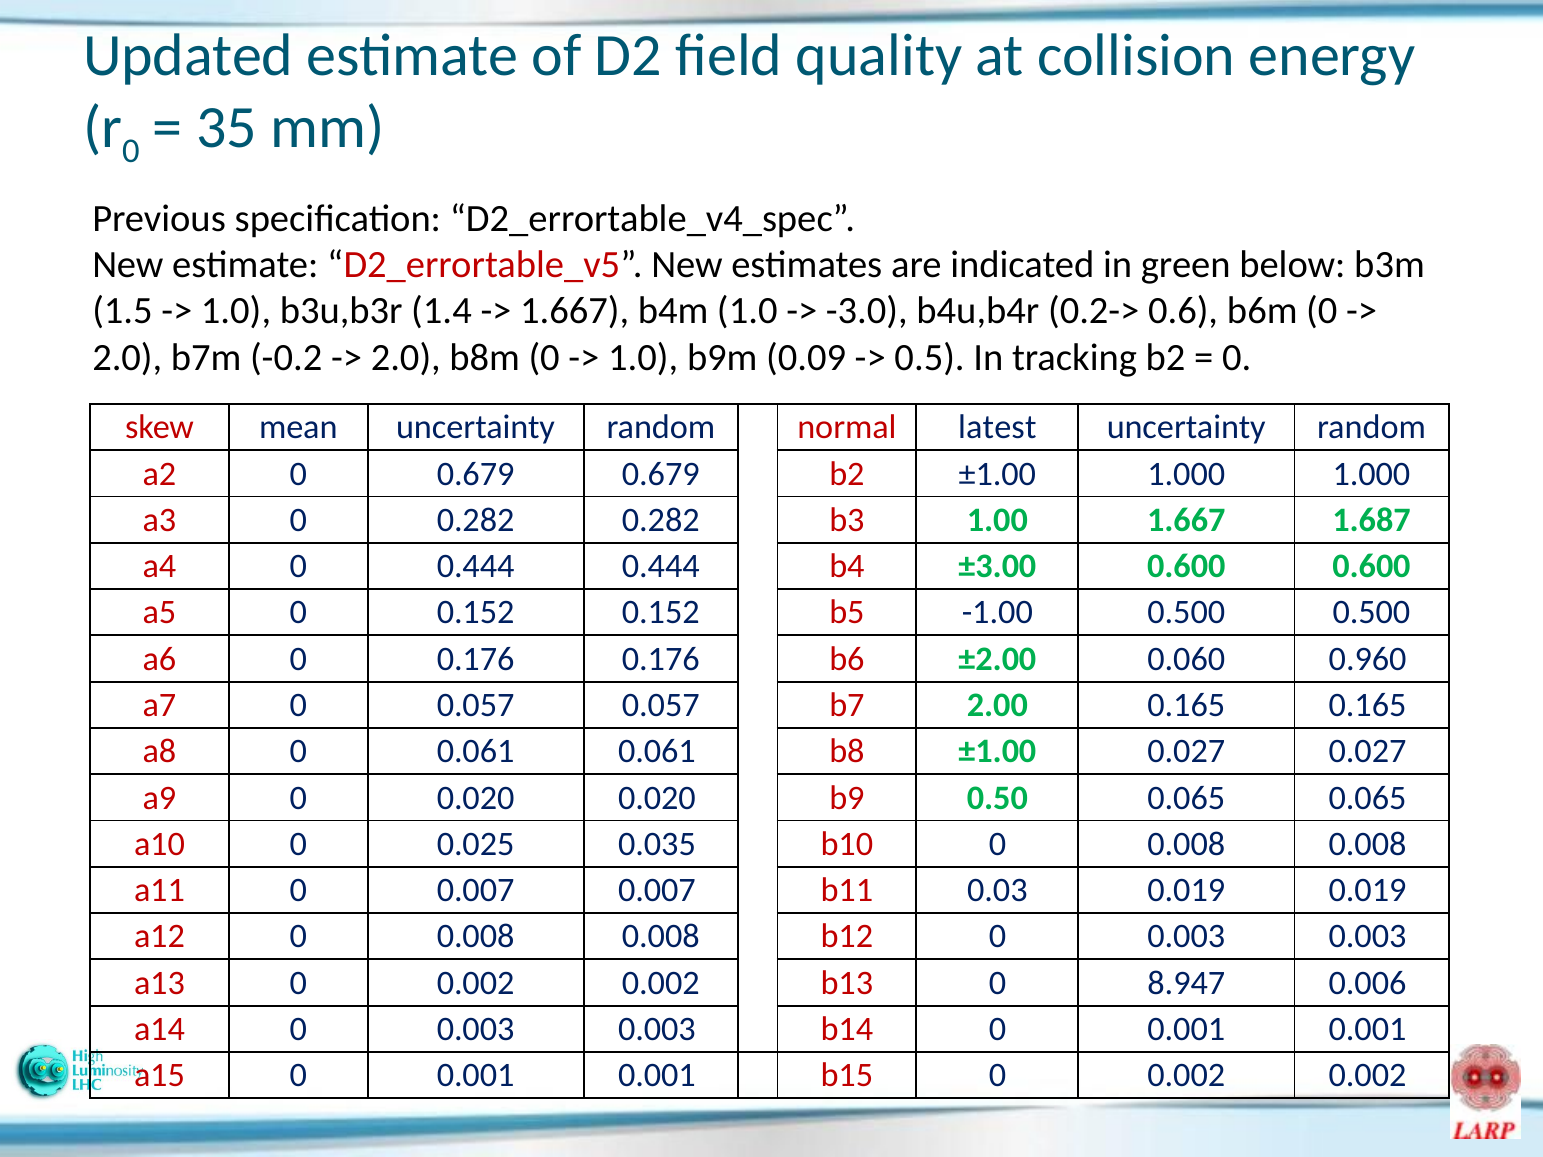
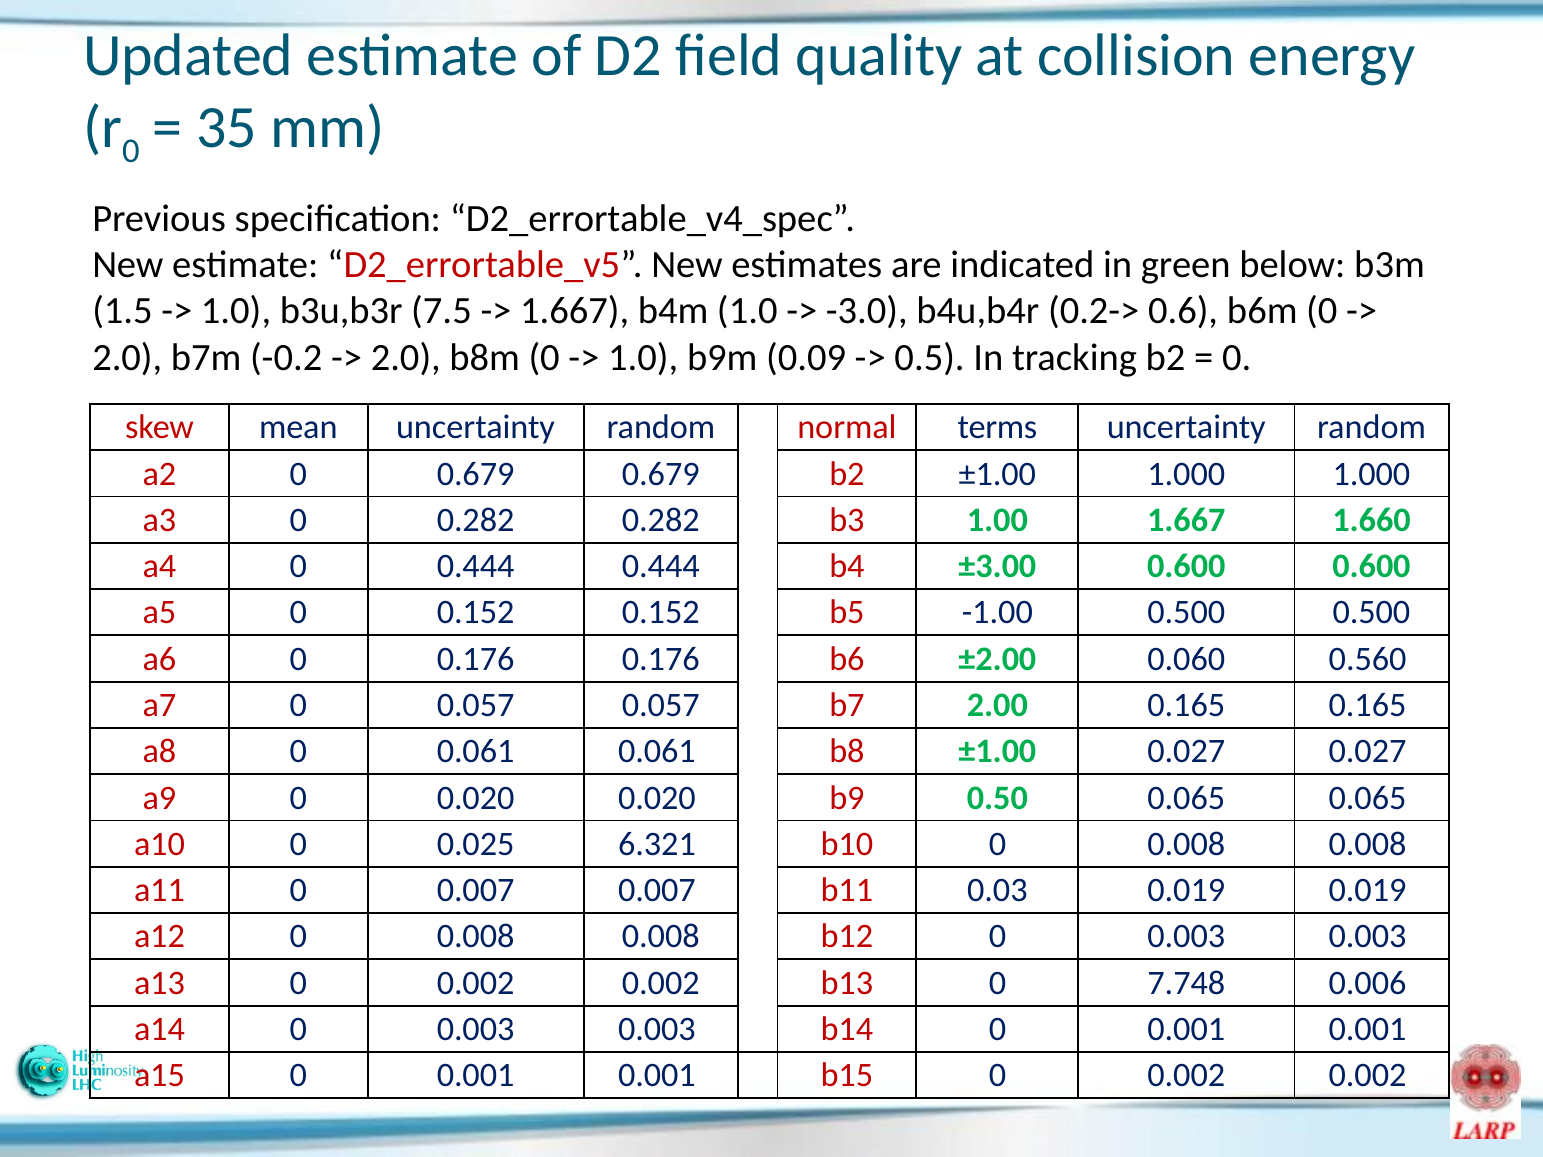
1.4: 1.4 -> 7.5 (441, 311)
latest: latest -> terms (998, 428)
1.687: 1.687 -> 1.660 (1371, 520)
0.960: 0.960 -> 0.560 (1368, 659)
0.035: 0.035 -> 6.321 (657, 844)
8.947: 8.947 -> 7.748 (1186, 983)
